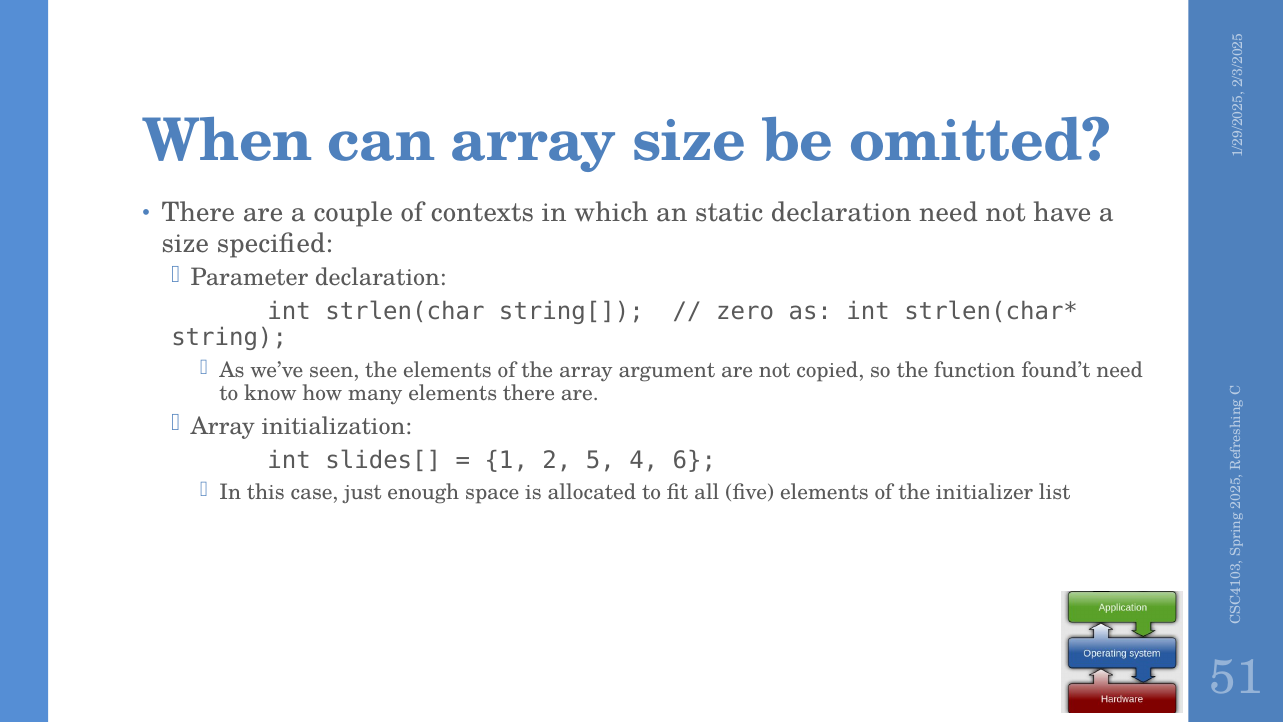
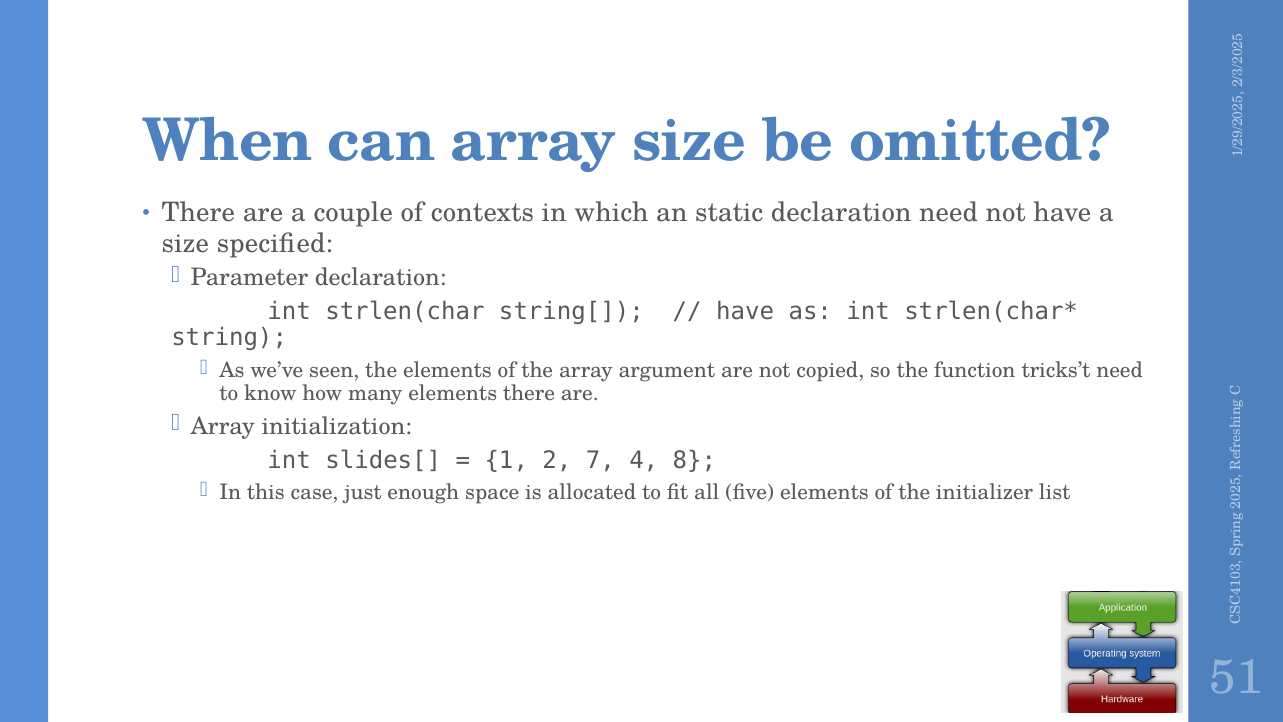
zero: zero -> have (745, 312)
found’t: found’t -> tricks’t (1056, 370)
1 2 5: 5 -> 7 (600, 460)
6: 6 -> 8 (694, 460)
